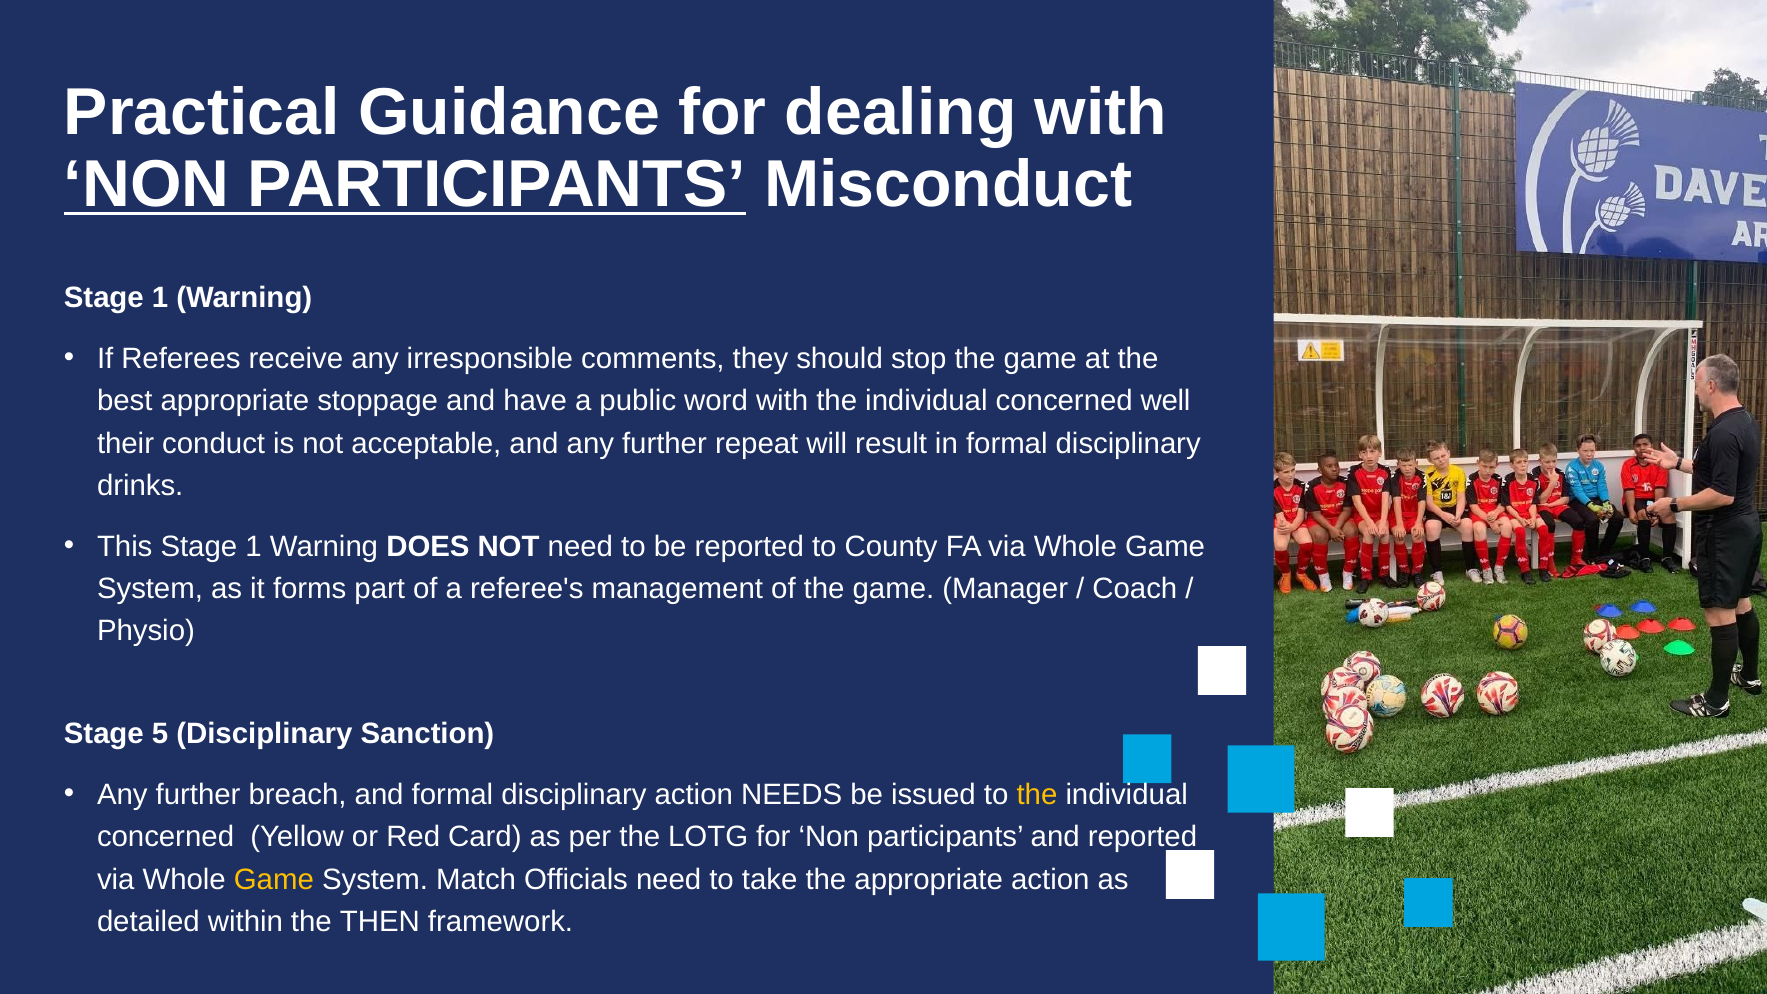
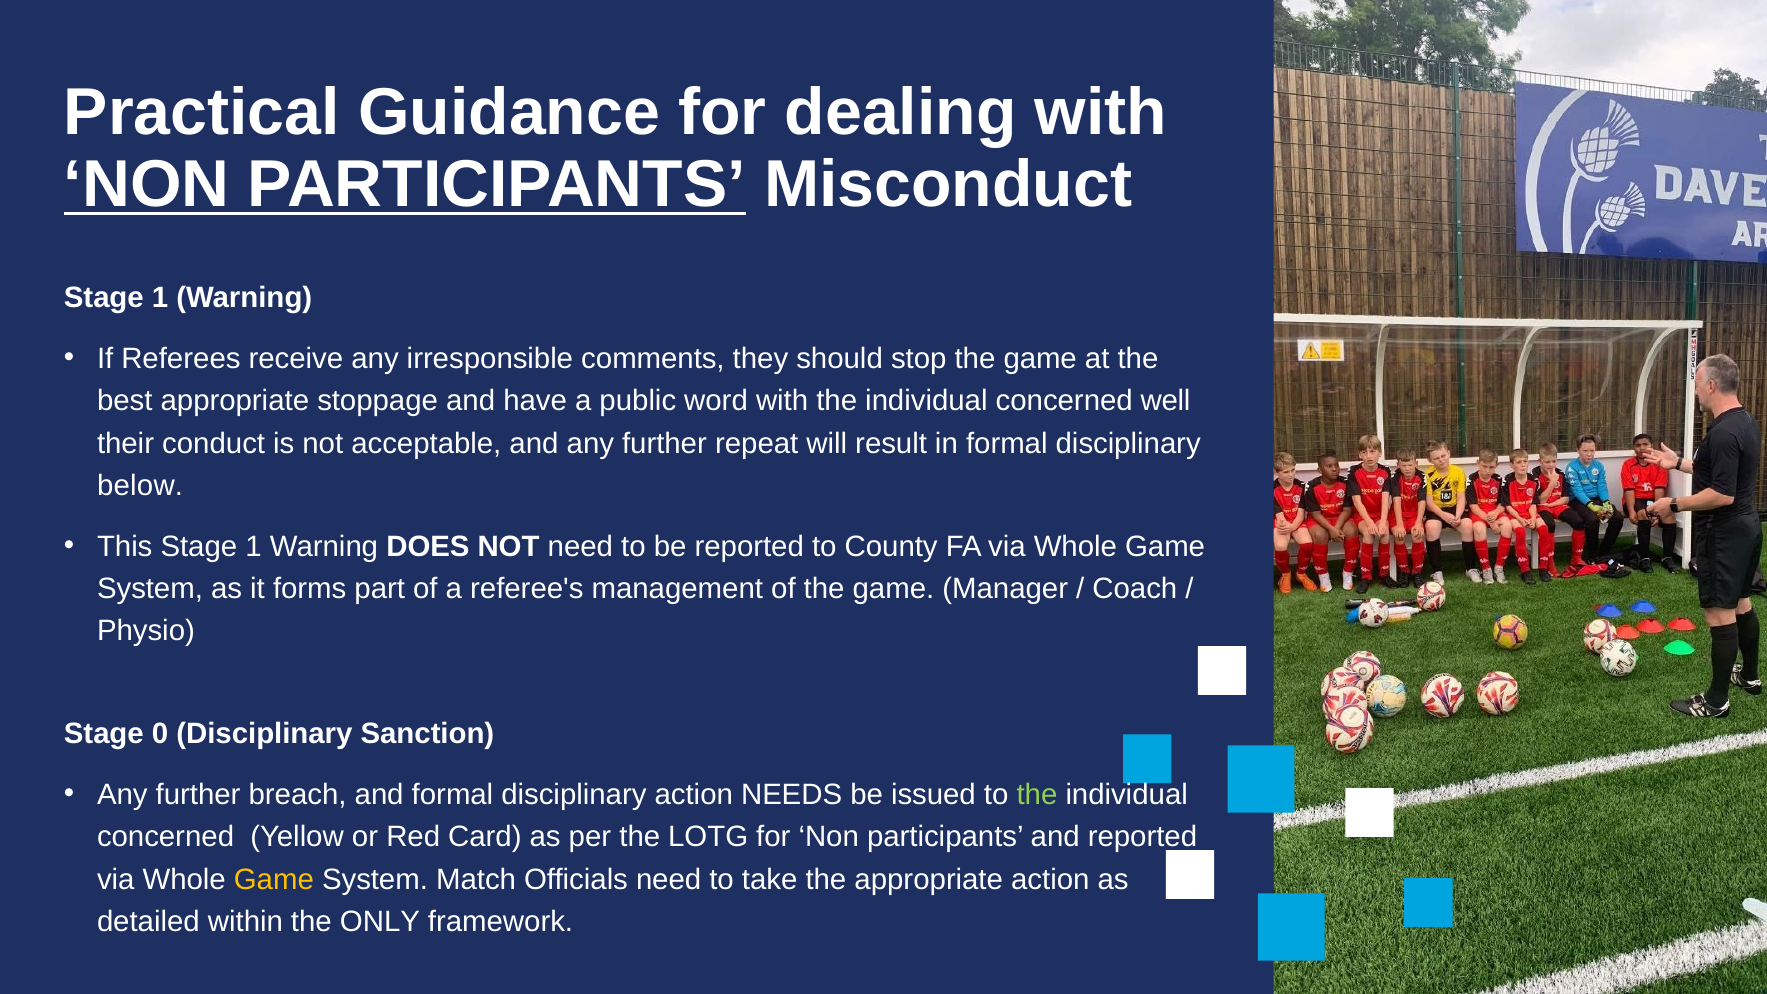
drinks: drinks -> below (140, 486)
5: 5 -> 0 (160, 734)
the colour: yellow -> light green (1037, 795)
THEN: THEN -> ONLY (380, 922)
